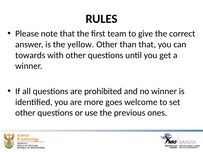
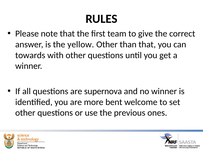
prohibited: prohibited -> supernova (103, 91)
goes: goes -> bent (114, 102)
